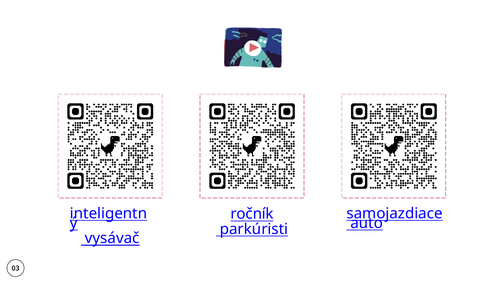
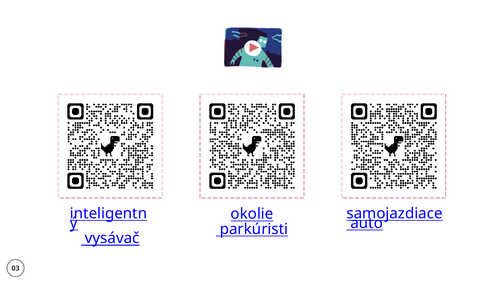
ročník: ročník -> okolie (252, 214)
